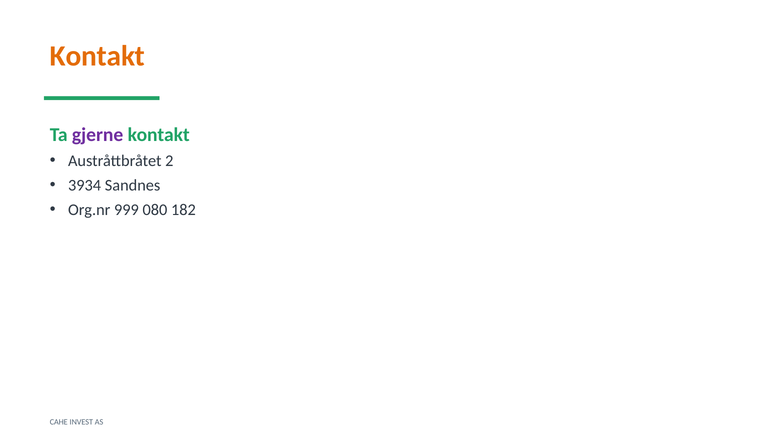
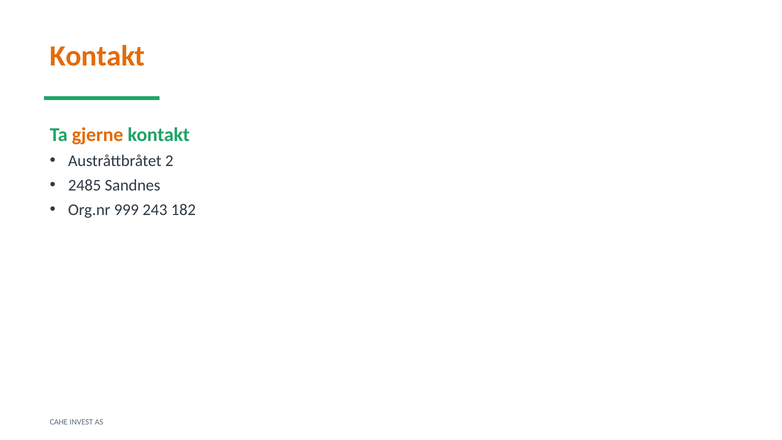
gjerne colour: purple -> orange (98, 135)
3934: 3934 -> 2485 (85, 185)
080: 080 -> 243 (155, 210)
